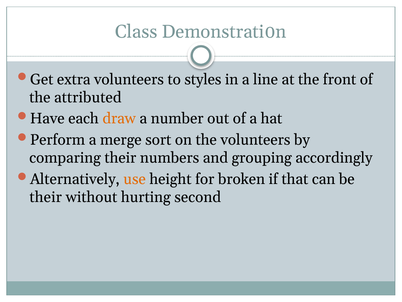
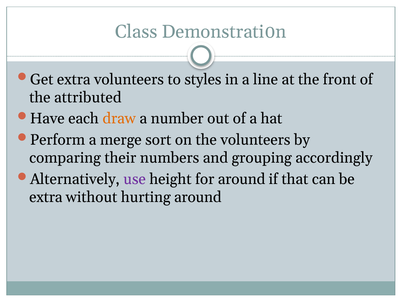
use colour: orange -> purple (135, 179)
for broken: broken -> around (242, 179)
their: their -> extra (46, 197)
hurting second: second -> around (198, 197)
